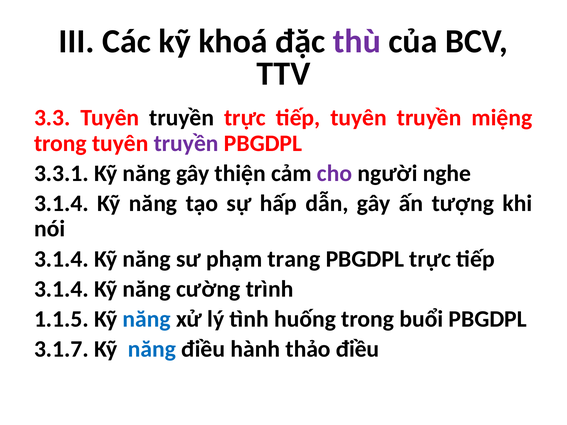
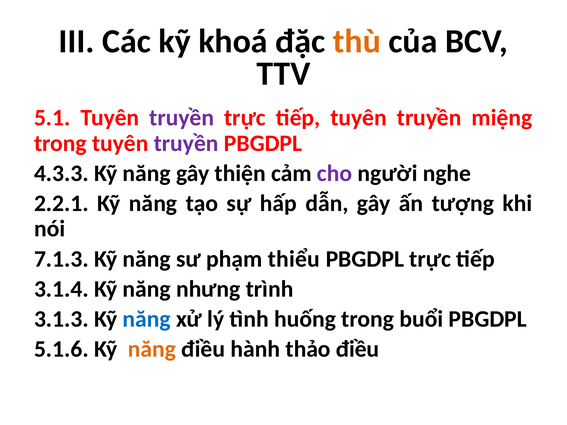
thù colour: purple -> orange (357, 41)
3.3: 3.3 -> 5.1 (52, 118)
truyền colour: black -> purple (182, 118)
3.3.1: 3.3.1 -> 4.3.3 (61, 173)
3.1.4: 3.1.4 -> 2.2.1 (61, 203)
3.1.4: 3.1.4 -> 7.1.3 (61, 259)
trang: trang -> thiểu (294, 259)
cường: cường -> nhưng (208, 289)
1.1.5: 1.1.5 -> 3.1.3 (61, 319)
3.1.7: 3.1.7 -> 5.1.6 (61, 349)
năng colour: blue -> orange (152, 349)
